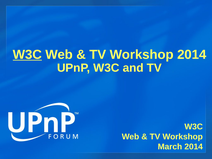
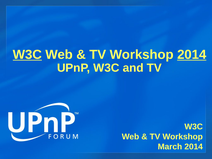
2014 underline: none -> present (192, 55)
